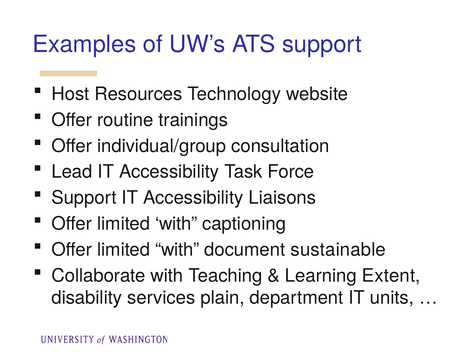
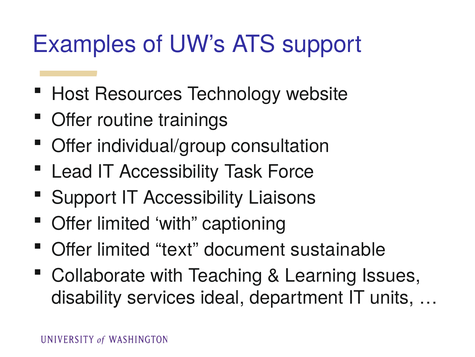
with: with -> text (177, 249)
Extent: Extent -> Issues (391, 275)
plain: plain -> ideal (222, 297)
